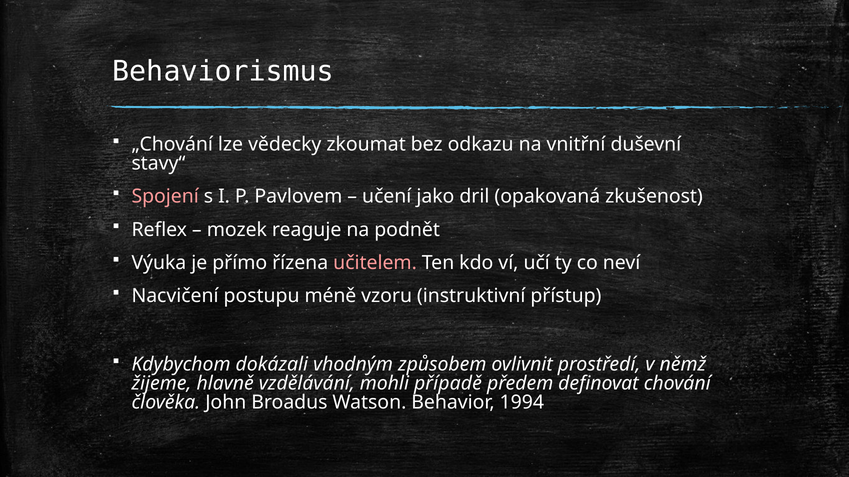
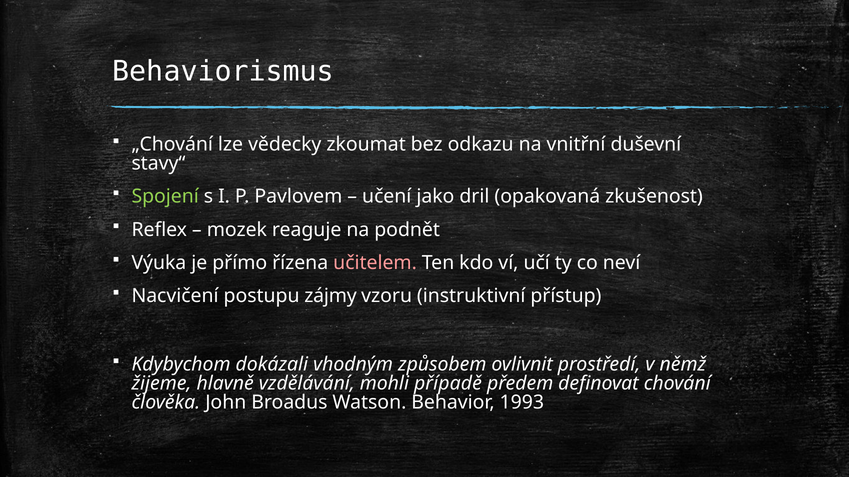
Spojení colour: pink -> light green (165, 197)
méně: méně -> zájmy (330, 296)
1994: 1994 -> 1993 (522, 403)
